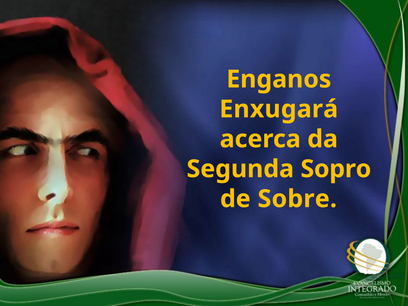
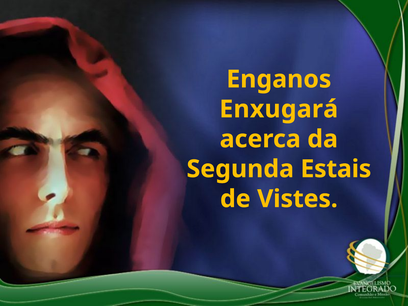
Sopro: Sopro -> Estais (336, 169)
Sobre: Sobre -> Vistes (297, 199)
